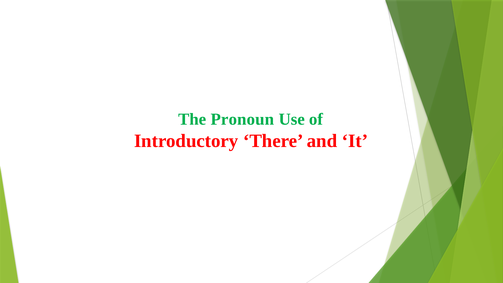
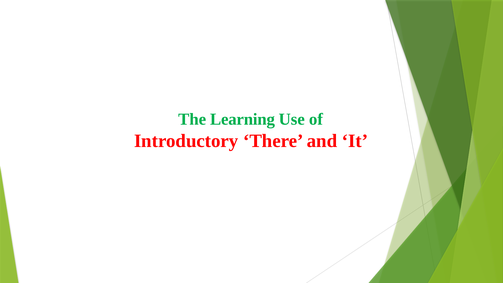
Pronoun: Pronoun -> Learning (242, 119)
